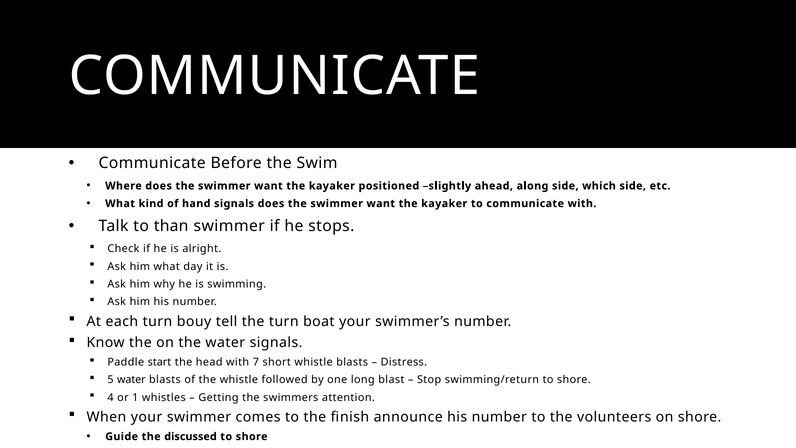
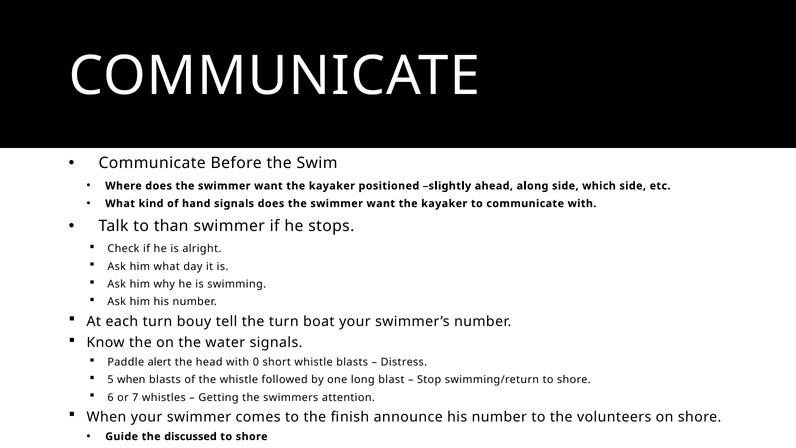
start: start -> alert (159, 362)
7: 7 -> 0 (256, 362)
5 water: water -> when (131, 380)
4: 4 -> 6 (111, 397)
1: 1 -> 7 (135, 397)
